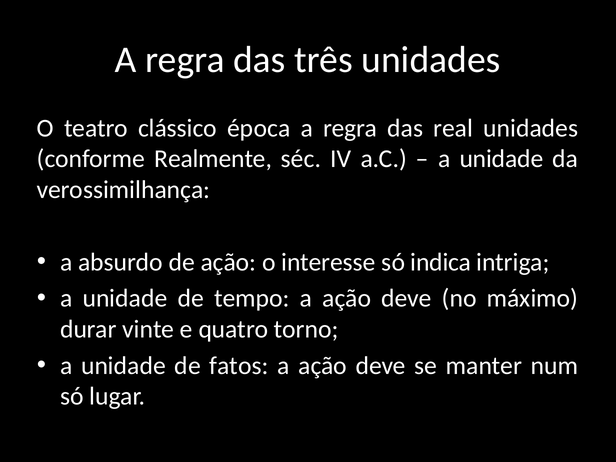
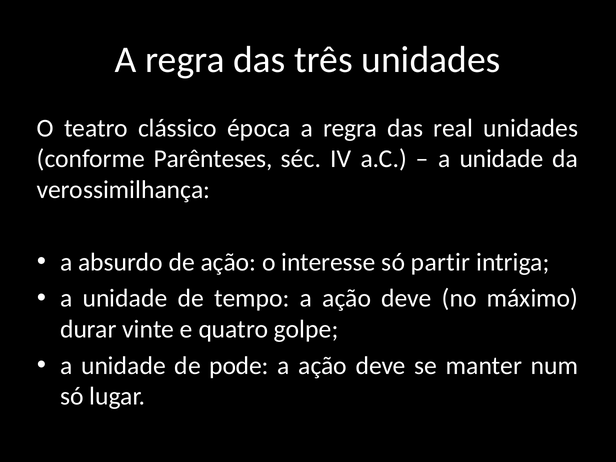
Realmente: Realmente -> Parênteses (213, 159)
indica: indica -> partir (440, 262)
torno: torno -> golpe (306, 329)
fatos: fatos -> pode (239, 366)
